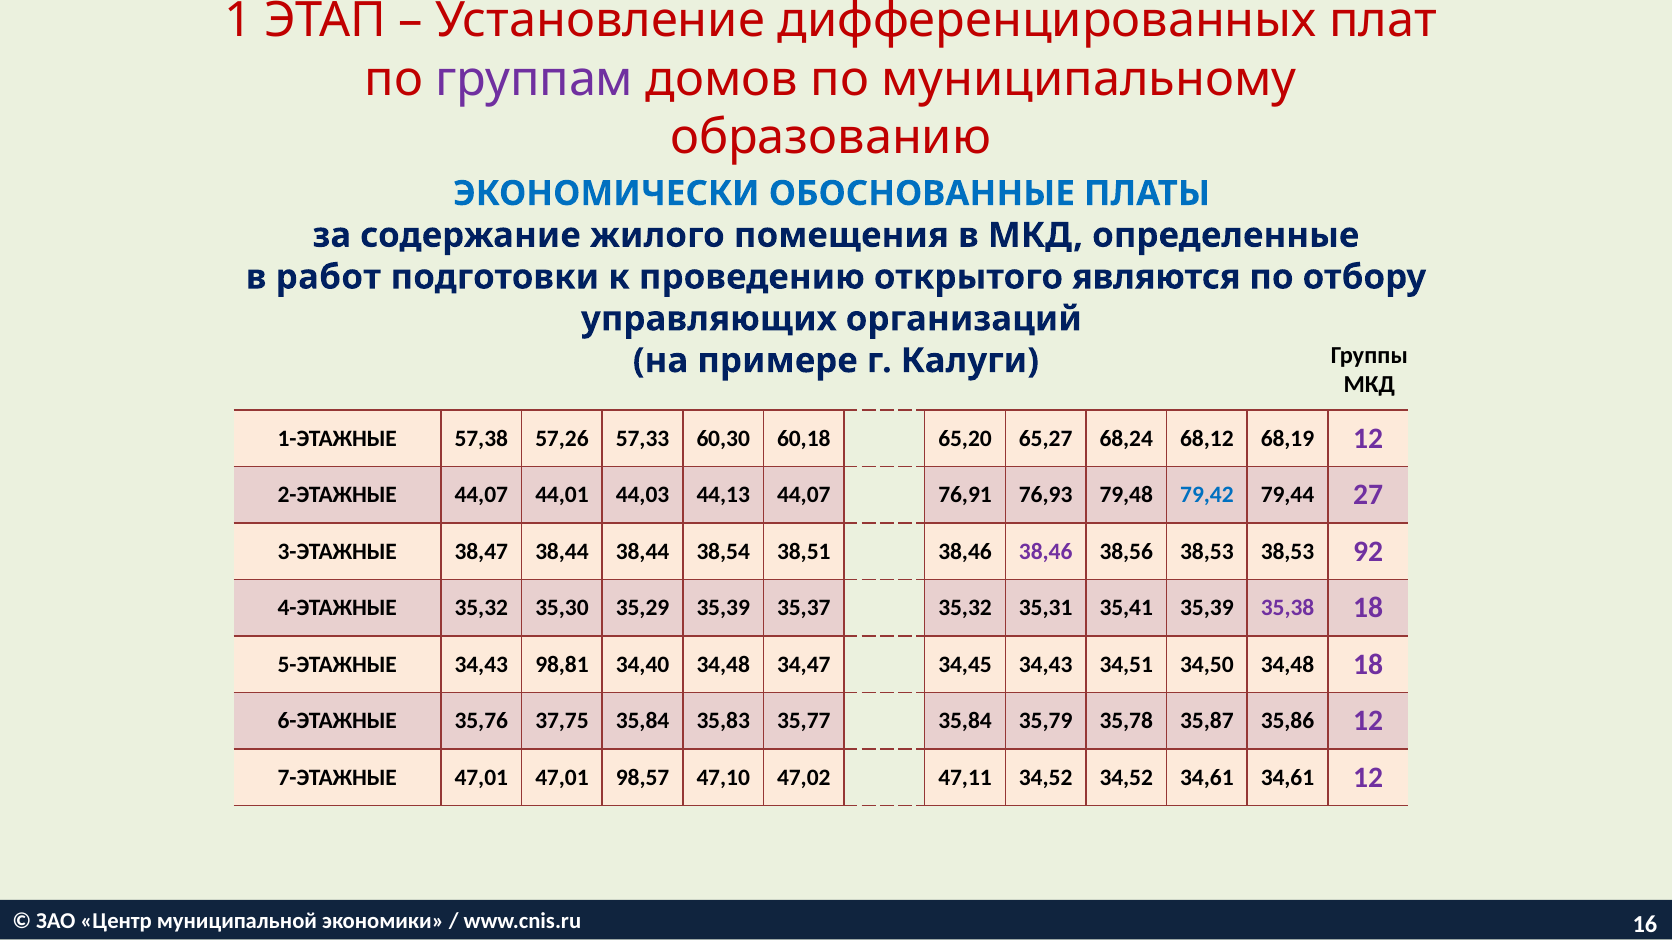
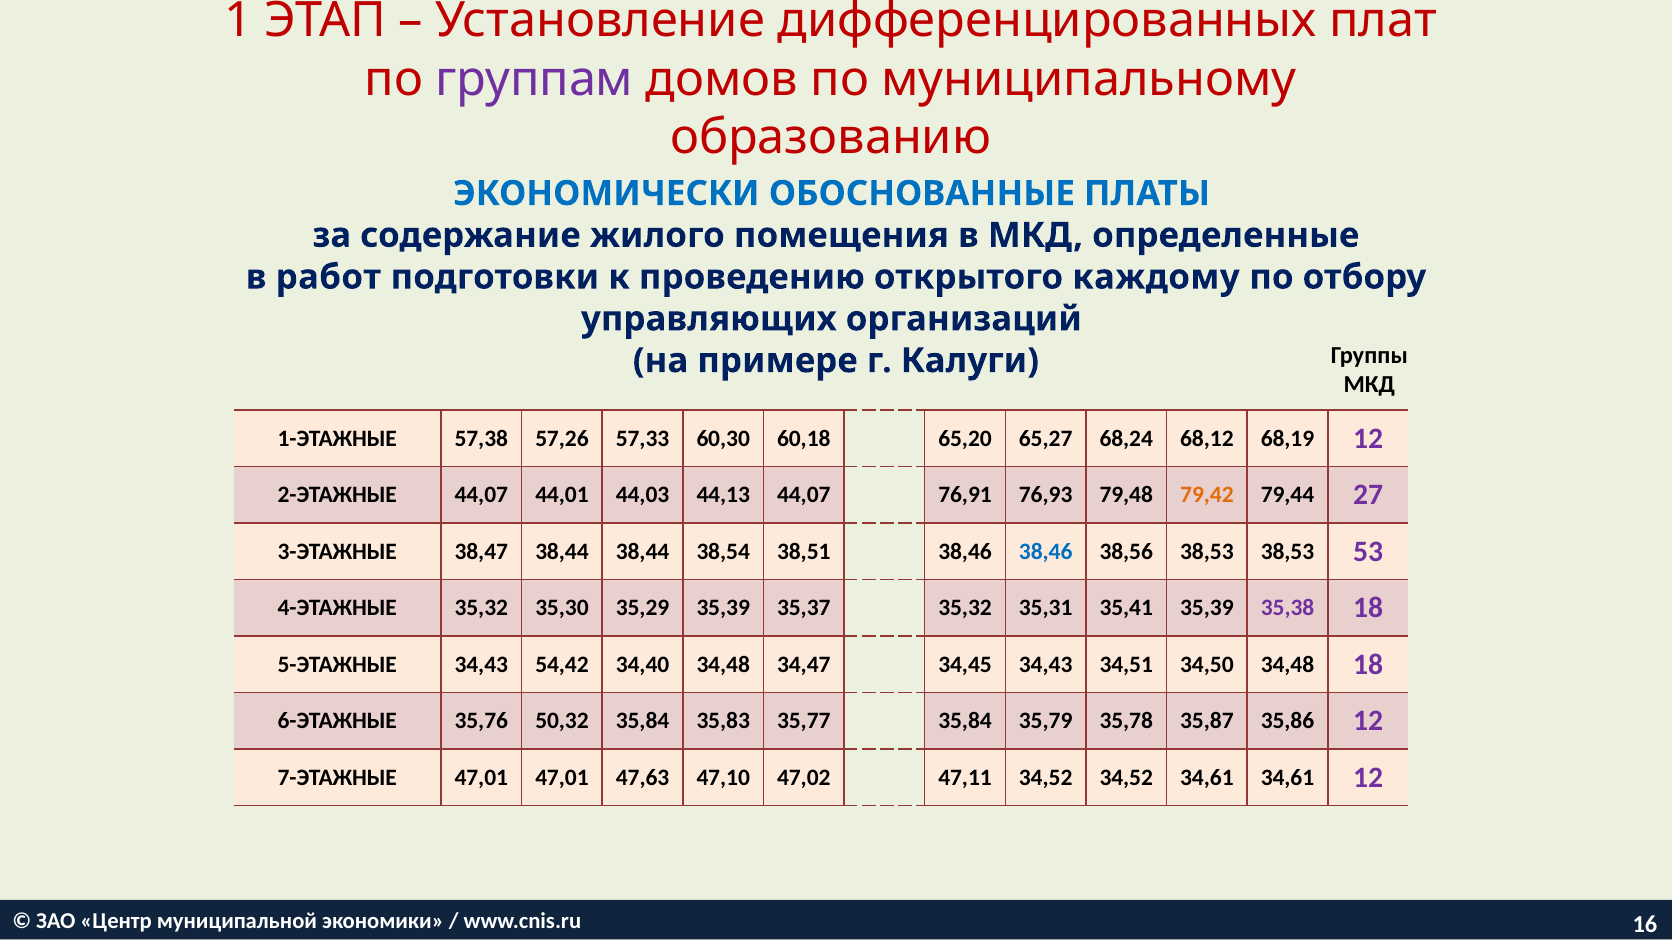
являются: являются -> каждому (1156, 277)
79,42 colour: blue -> orange (1207, 495)
38,46 colour: purple -> blue (1046, 552)
92: 92 -> 53 (1368, 552)
98,81: 98,81 -> 54,42 (562, 665)
37,75: 37,75 -> 50,32 (562, 721)
98,57: 98,57 -> 47,63 (643, 778)
